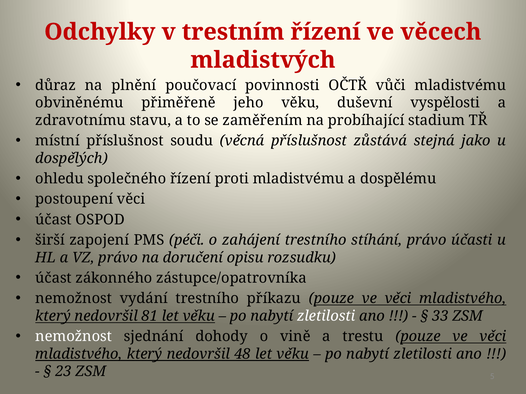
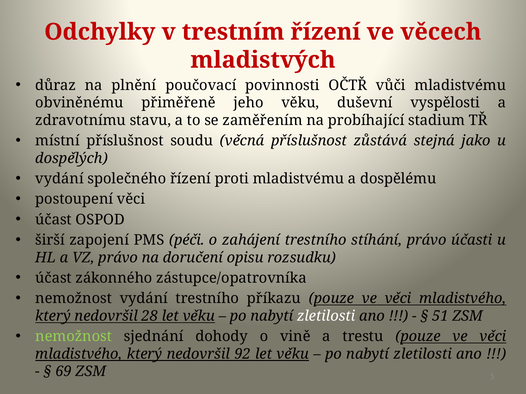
ohledu: ohledu -> vydání (60, 179)
81: 81 -> 28 (150, 316)
33: 33 -> 51 (440, 316)
nemožnost colour: white -> light green (74, 337)
48: 48 -> 92 (243, 354)
23: 23 -> 69 (64, 372)
